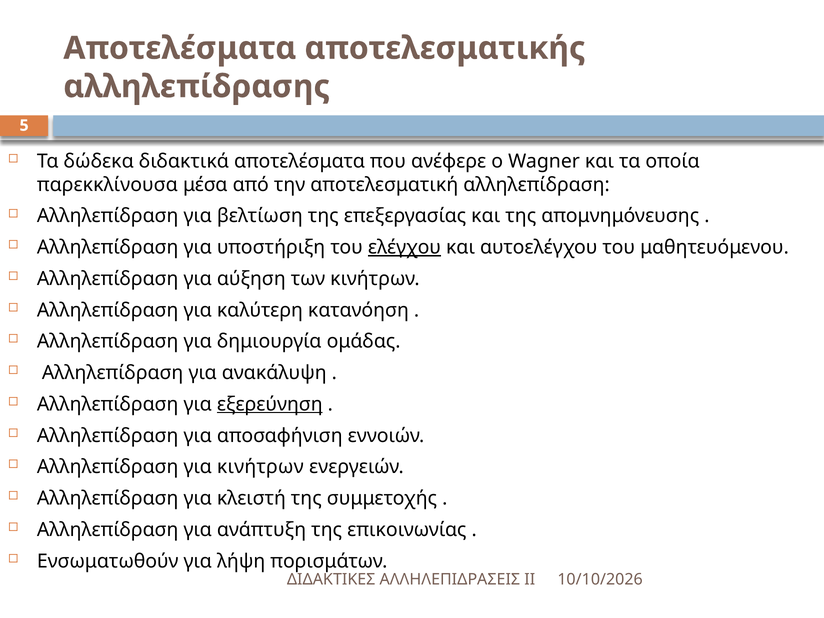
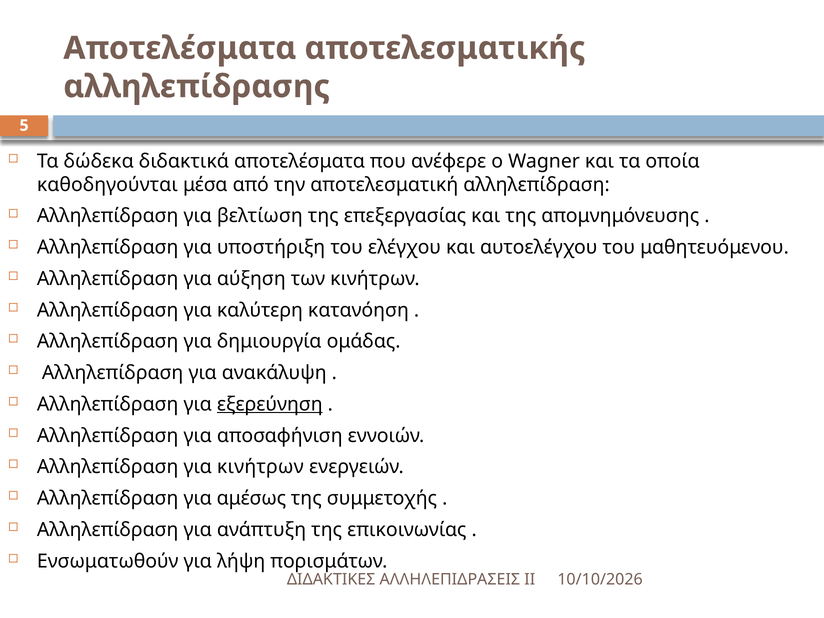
παρεκκλίνουσα: παρεκκλίνουσα -> καθοδηγούνται (107, 185)
ελέγχου underline: present -> none (404, 247)
κλειστή: κλειστή -> αμέσως (251, 498)
